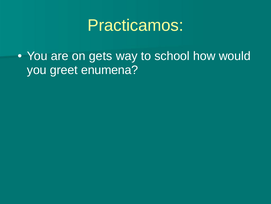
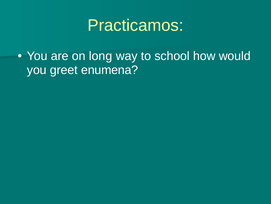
gets: gets -> long (101, 56)
